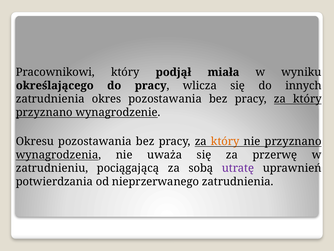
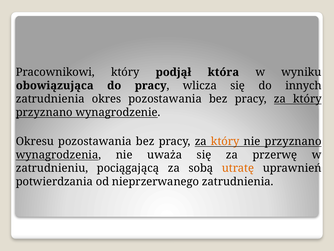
miała: miała -> która (223, 72)
określającego: określającego -> obowiązująca (55, 85)
utratę colour: purple -> orange (238, 168)
